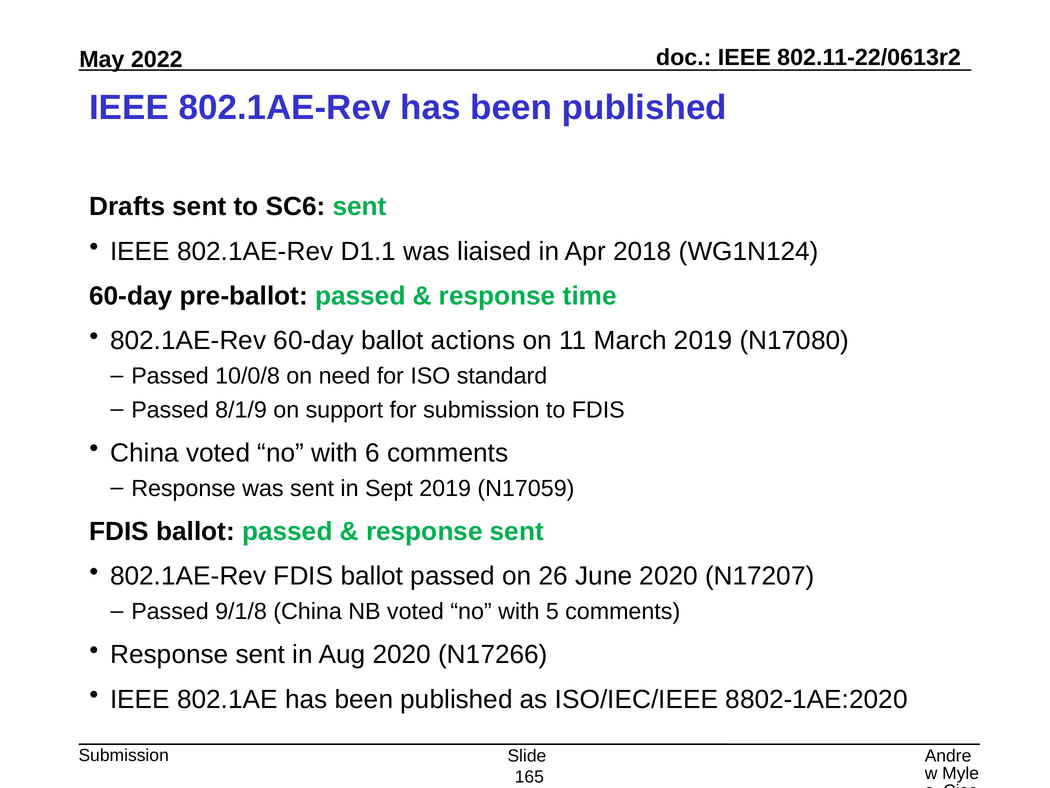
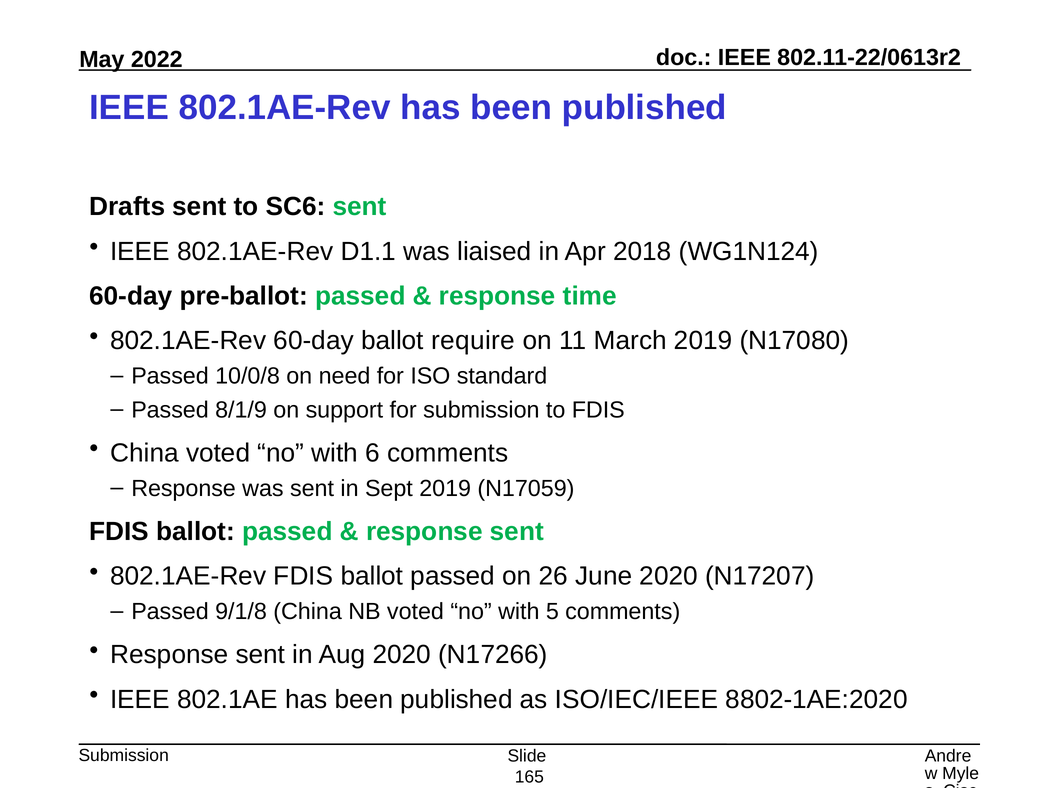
actions: actions -> require (473, 341)
